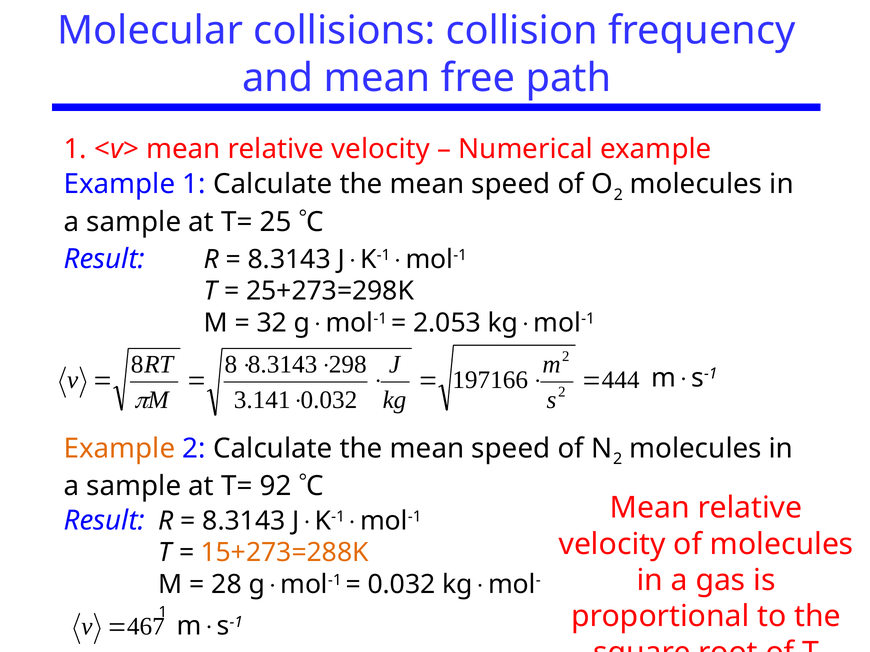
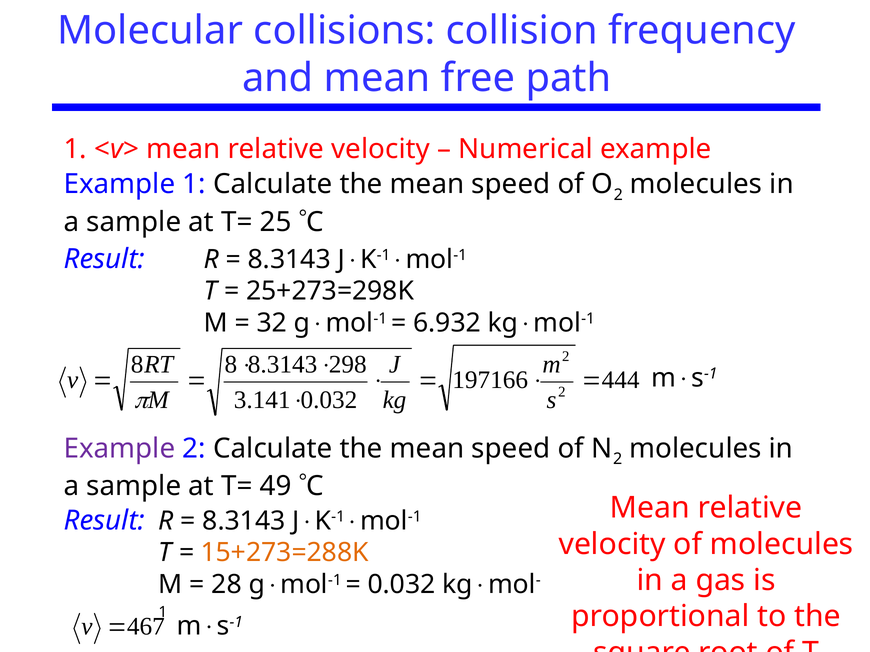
2.053: 2.053 -> 6.932 (447, 323)
Example colour: orange -> purple (119, 449)
92: 92 -> 49 (276, 487)
